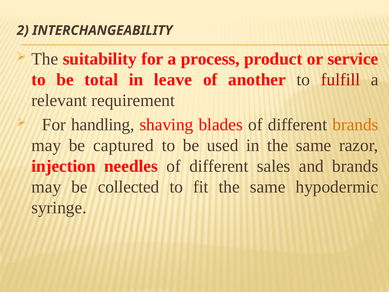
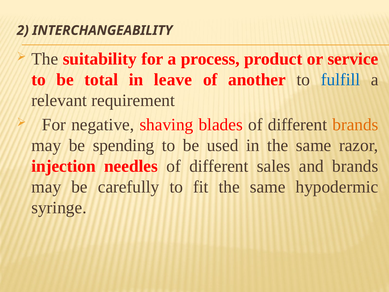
fulfill colour: red -> blue (341, 80)
handling: handling -> negative (103, 125)
captured: captured -> spending (124, 145)
collected: collected -> carefully (129, 187)
